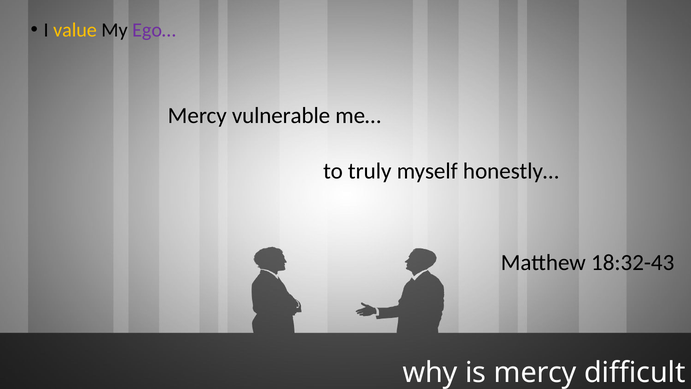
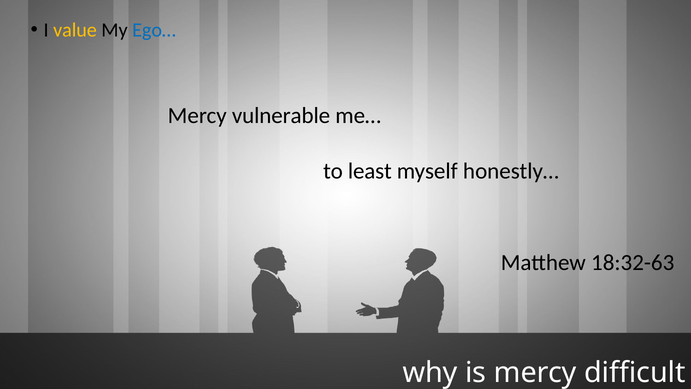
Ego… colour: purple -> blue (154, 30)
truly: truly -> least (370, 171)
18:32-43: 18:32-43 -> 18:32-63 (633, 262)
